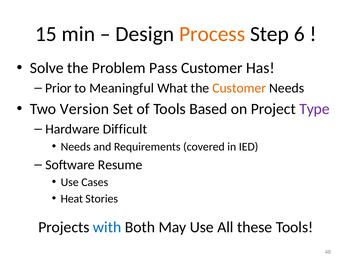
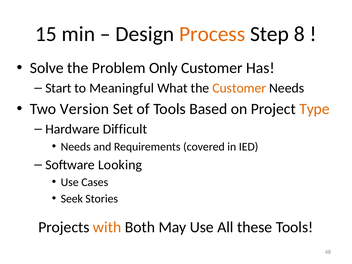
6: 6 -> 8 (299, 34)
Pass: Pass -> Only (163, 68)
Prior: Prior -> Start (58, 88)
Type colour: purple -> orange (314, 109)
Resume: Resume -> Looking (120, 165)
Heat: Heat -> Seek (72, 199)
with colour: blue -> orange (107, 227)
